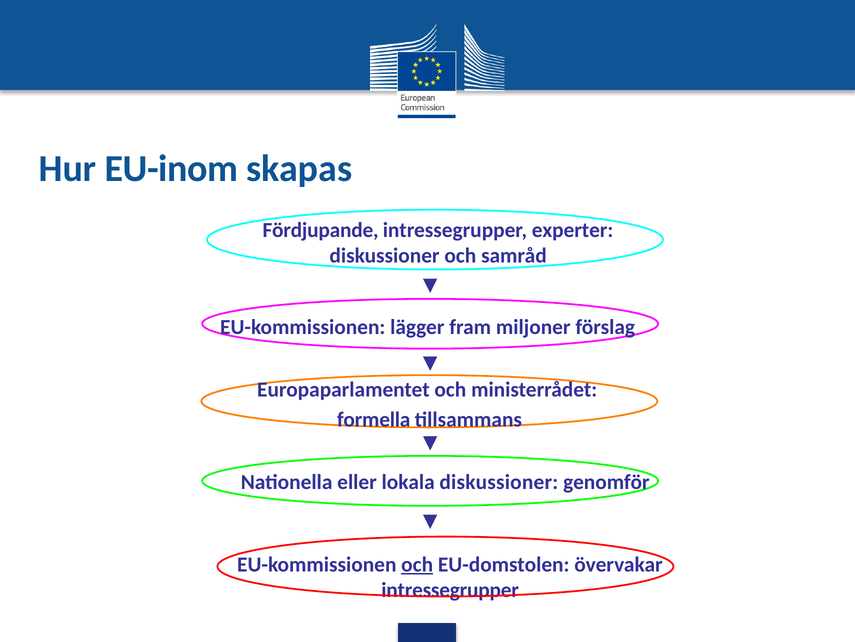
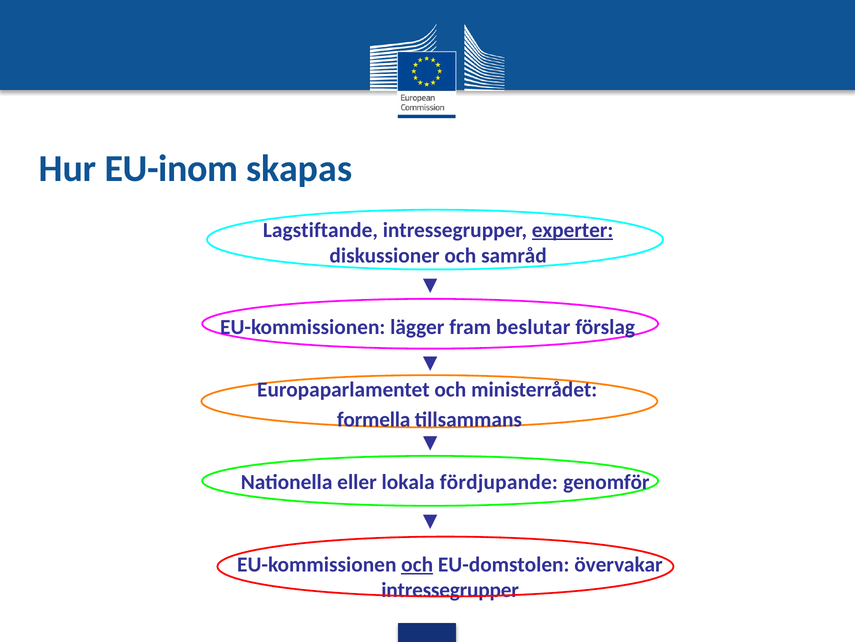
Fördjupande: Fördjupande -> Lagstiftande (320, 230)
experter underline: none -> present (573, 230)
miljoner: miljoner -> beslutar (533, 327)
lokala diskussioner: diskussioner -> fördjupande (499, 482)
